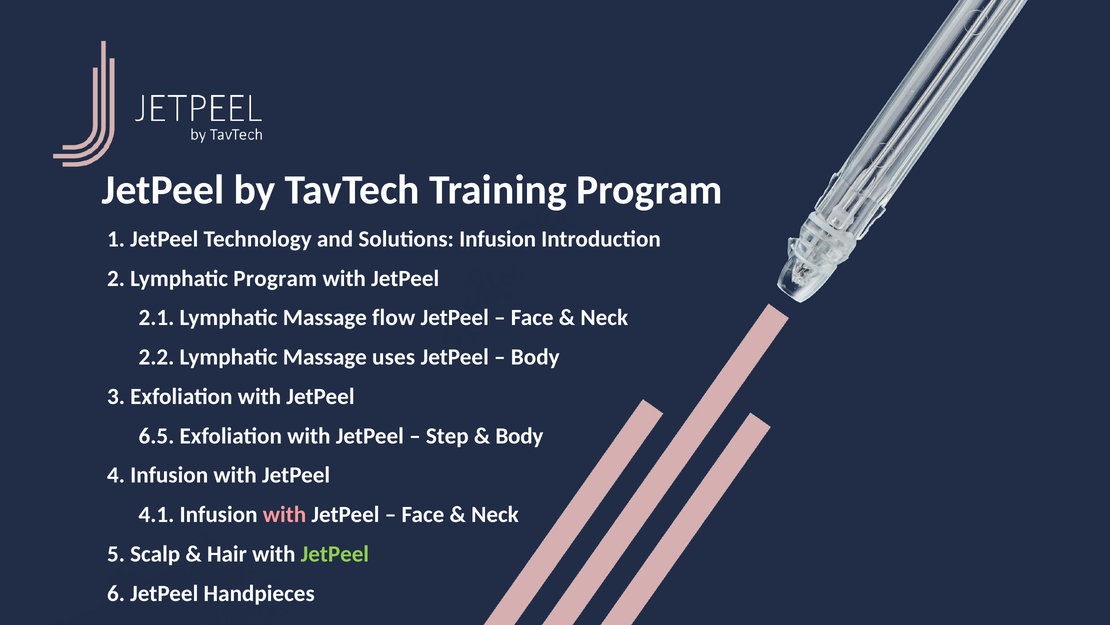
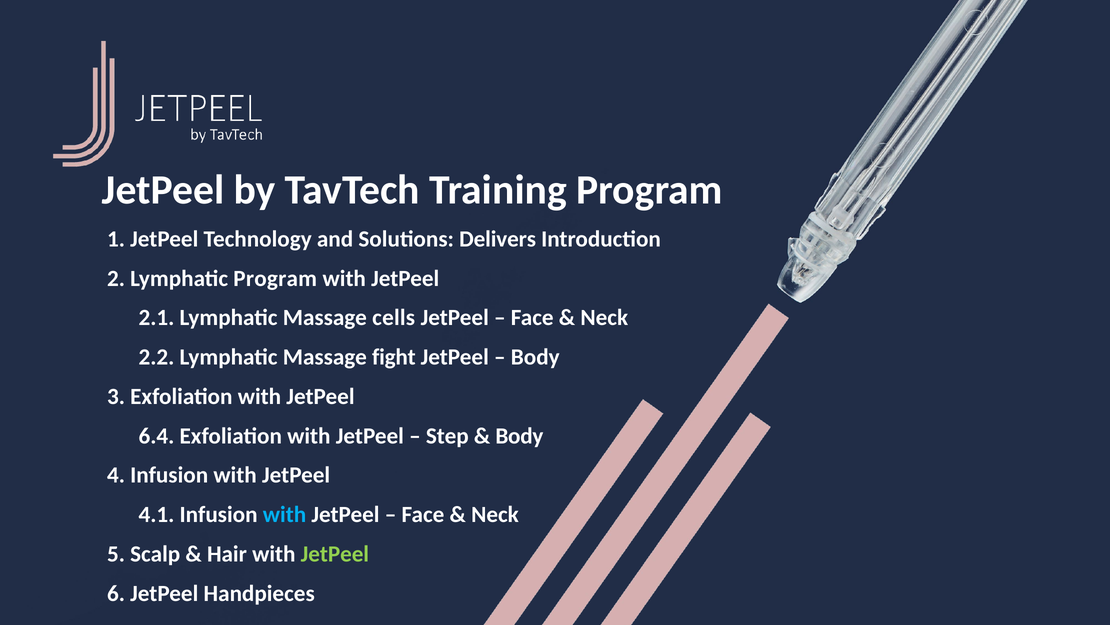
Solutions Infusion: Infusion -> Delivers (498, 239)
flow: flow -> cells (394, 317)
uses: uses -> fight (394, 357)
6.5: 6.5 -> 6.4 (156, 435)
with colour: pink -> light blue (284, 514)
